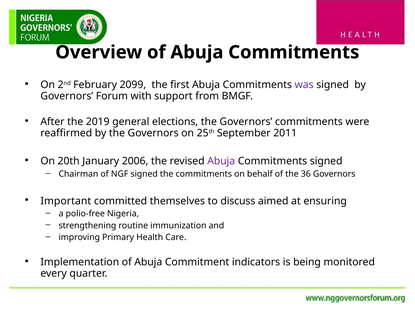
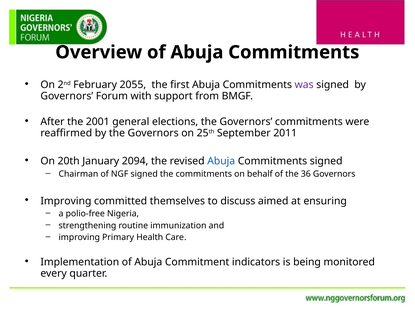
2099: 2099 -> 2055 (133, 85)
2019: 2019 -> 2001 (98, 122)
2006: 2006 -> 2094 (135, 161)
Abuja colour: purple -> blue (221, 161)
Important: Important -> Improving (66, 201)
